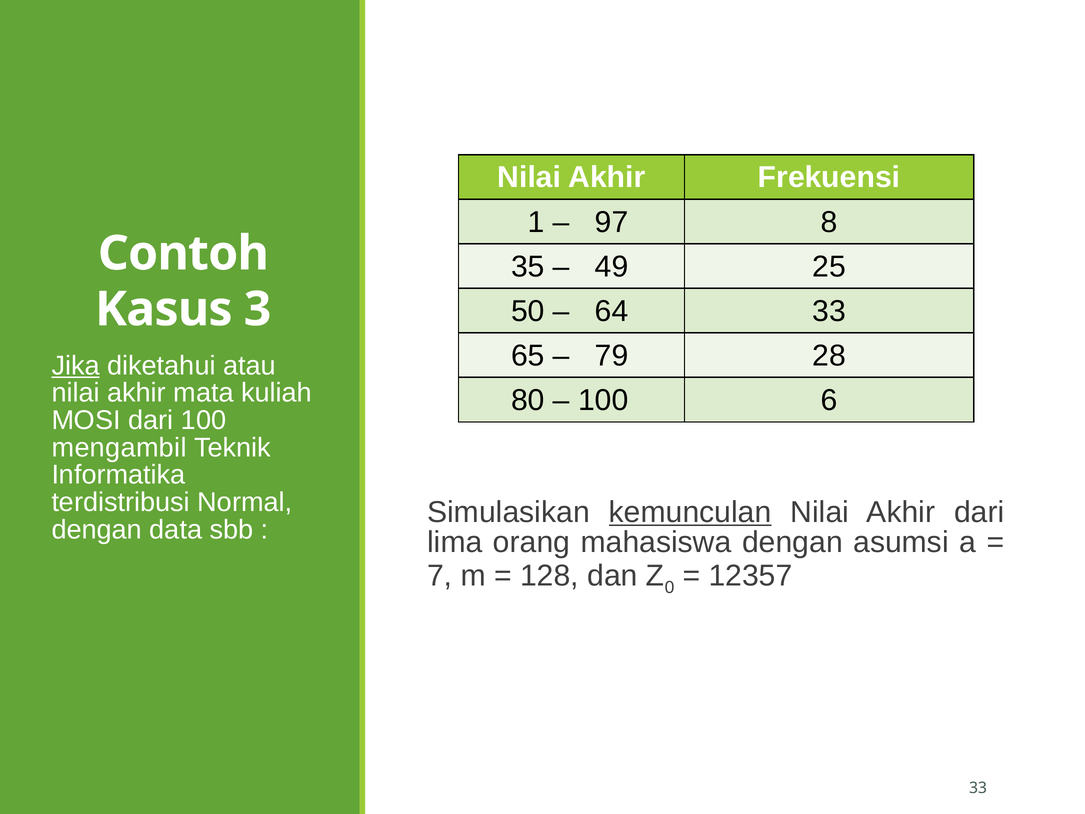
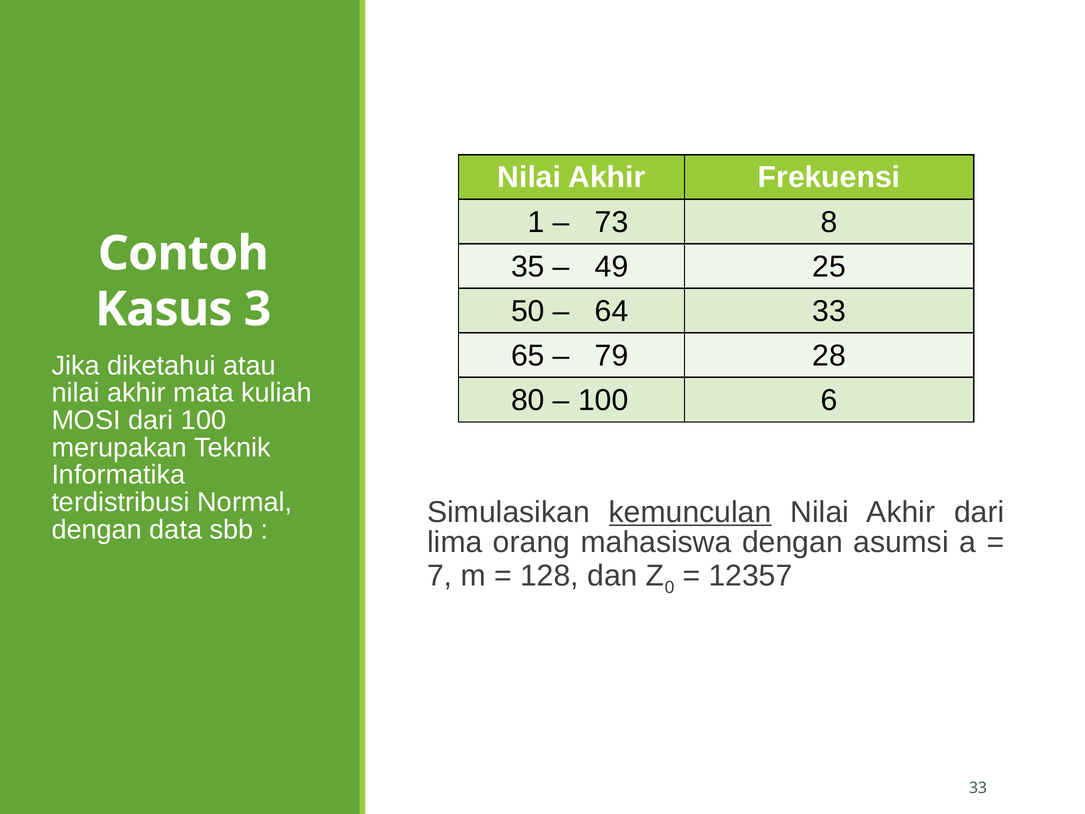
97: 97 -> 73 (612, 222)
Jika underline: present -> none (76, 366)
mengambil: mengambil -> merupakan (119, 448)
